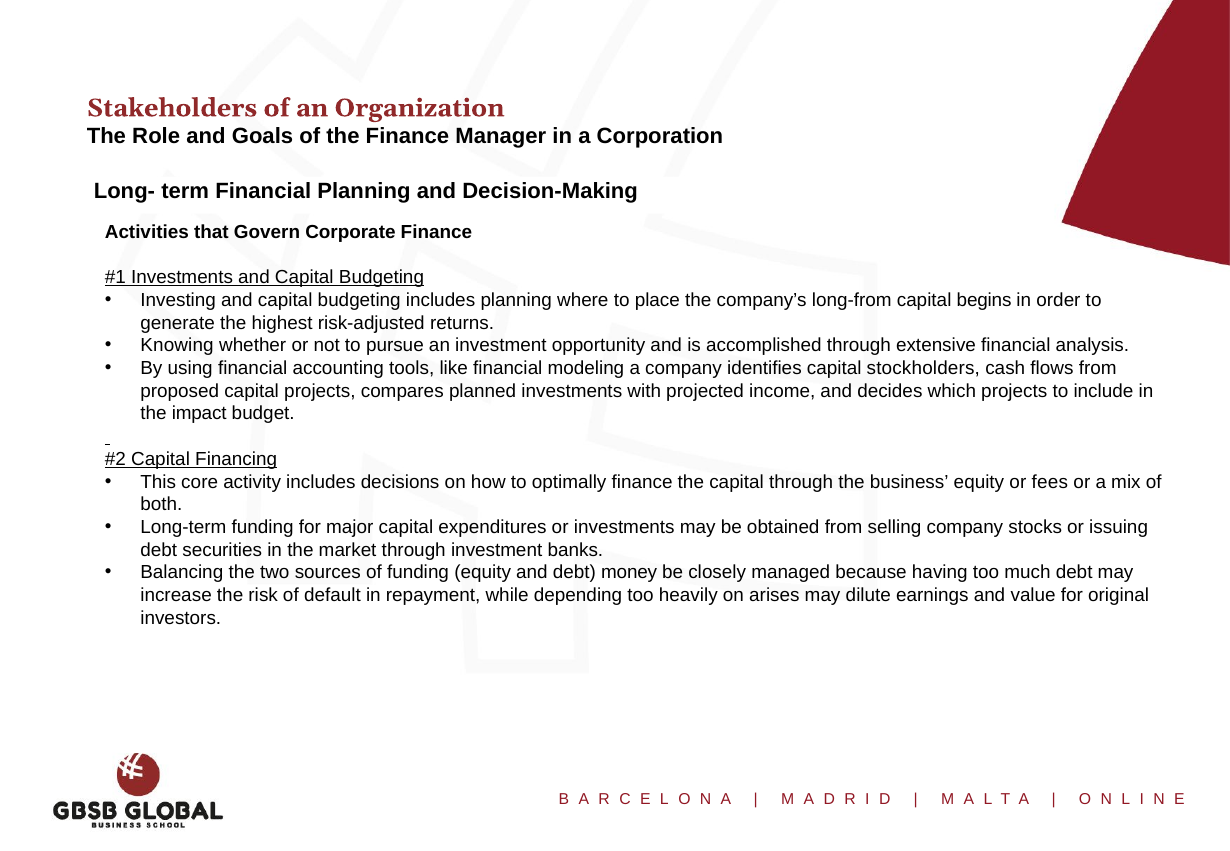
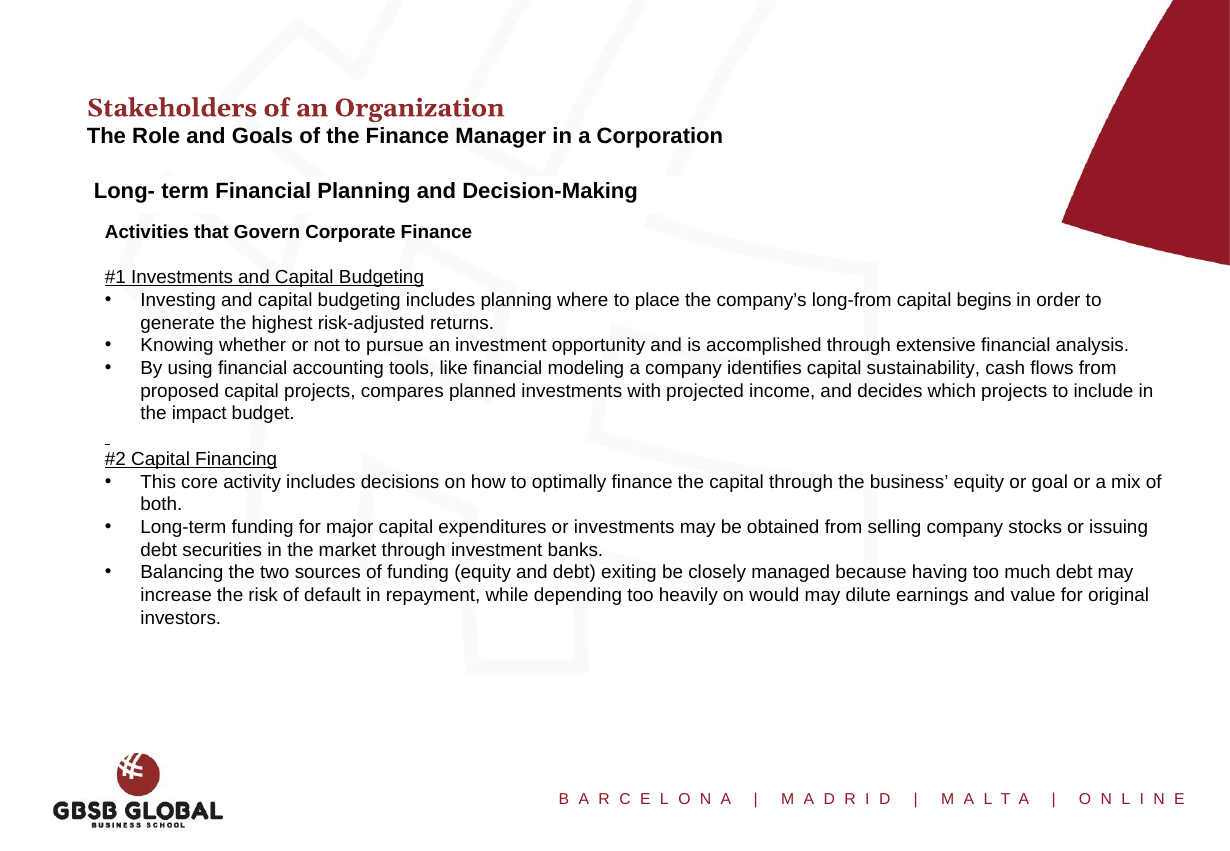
stockholders: stockholders -> sustainability (923, 369)
fees: fees -> goal (1050, 482)
money: money -> exiting (629, 573)
arises: arises -> would (774, 596)
